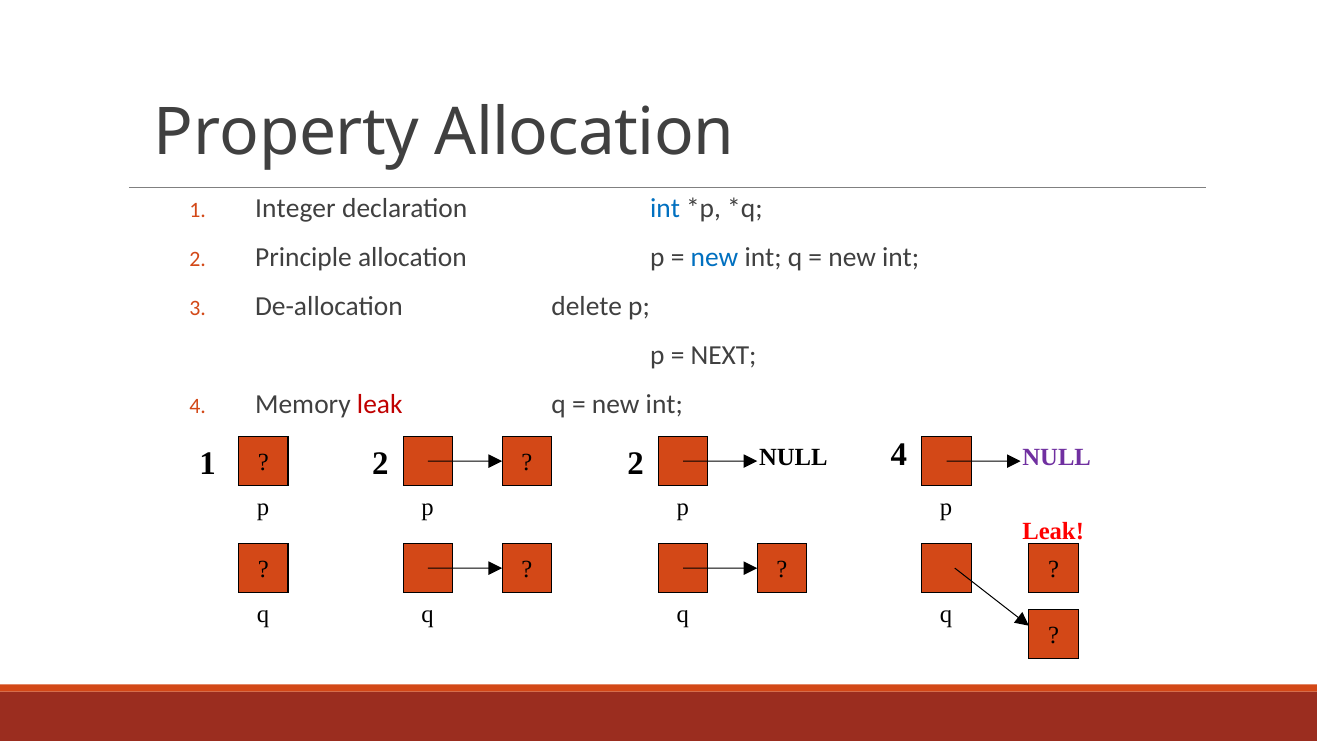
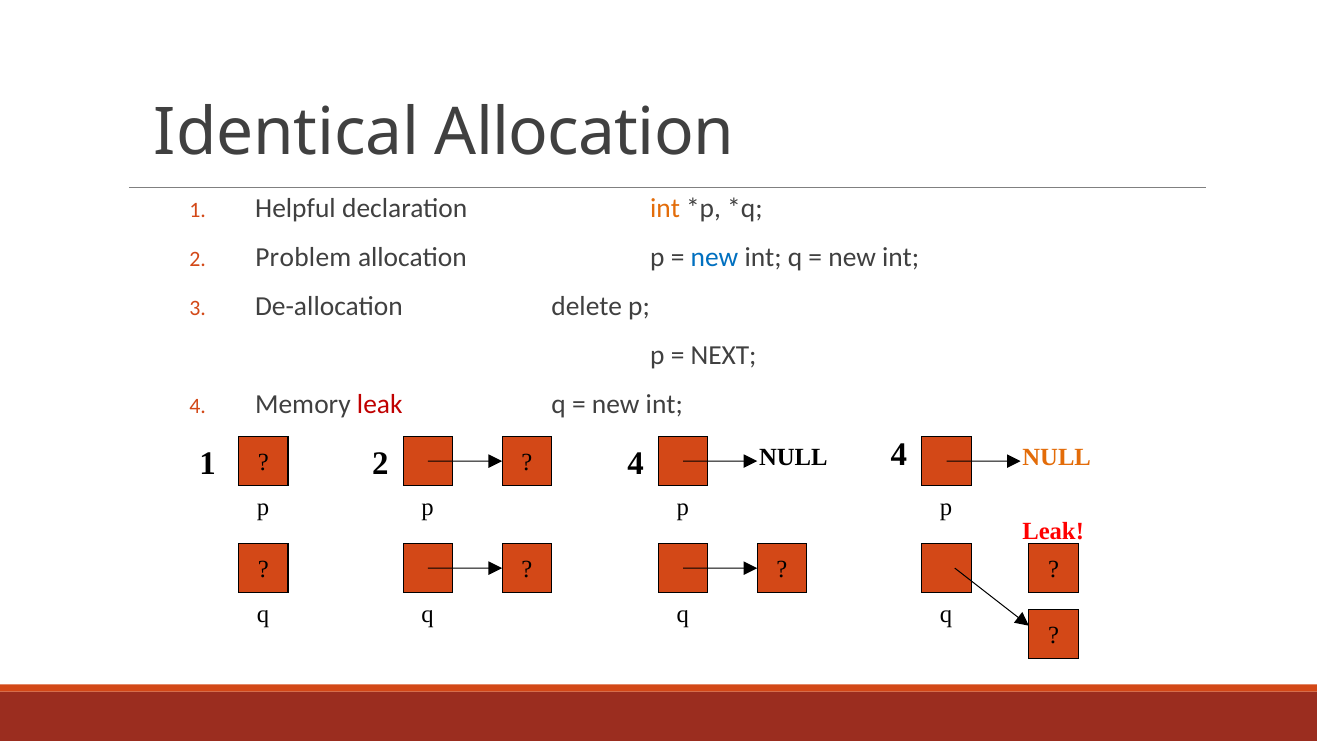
Property: Property -> Identical (287, 132)
Integer: Integer -> Helpful (295, 209)
int colour: blue -> orange (665, 209)
Principle: Principle -> Problem (303, 257)
NULL colour: purple -> orange (1057, 458)
2 2: 2 -> 4 (636, 463)
